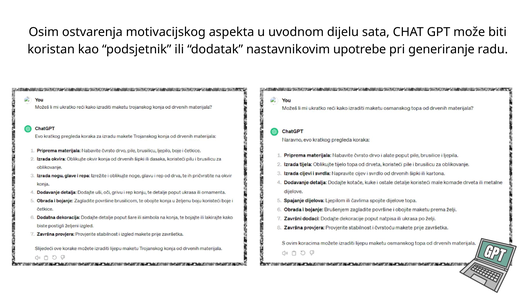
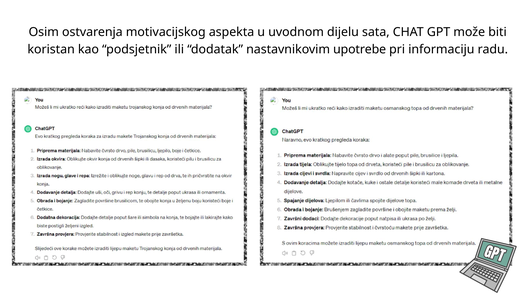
generiranje: generiranje -> informaciju (441, 49)
